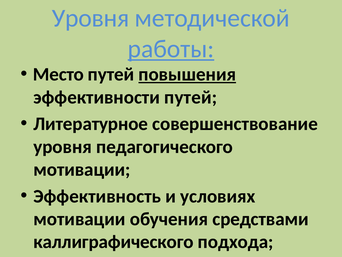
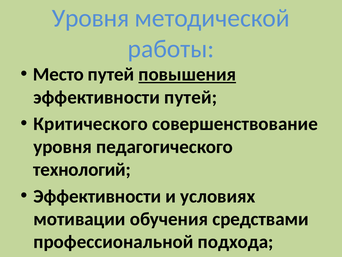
работы underline: present -> none (171, 49)
Литературное: Литературное -> Критического (91, 124)
мотивации: мотивации -> технологий (82, 169)
Эффективность: Эффективность -> Эффективности (97, 196)
каллиграфического: каллиграфического -> профессиональной (113, 241)
